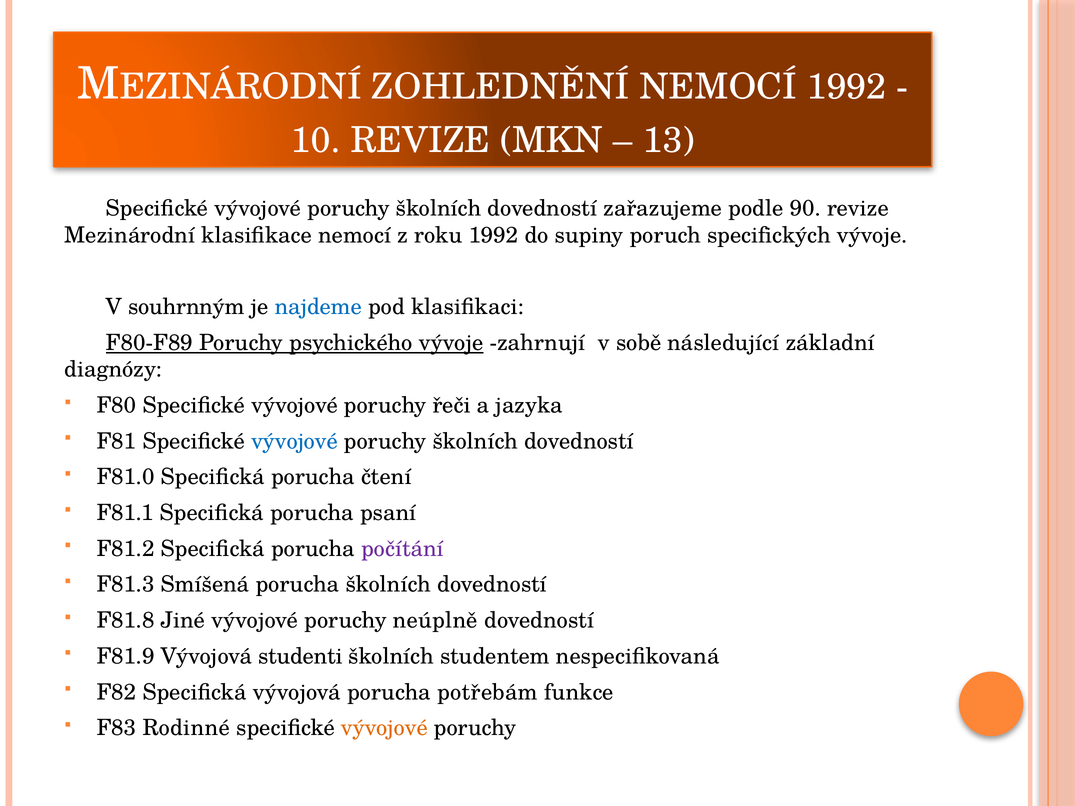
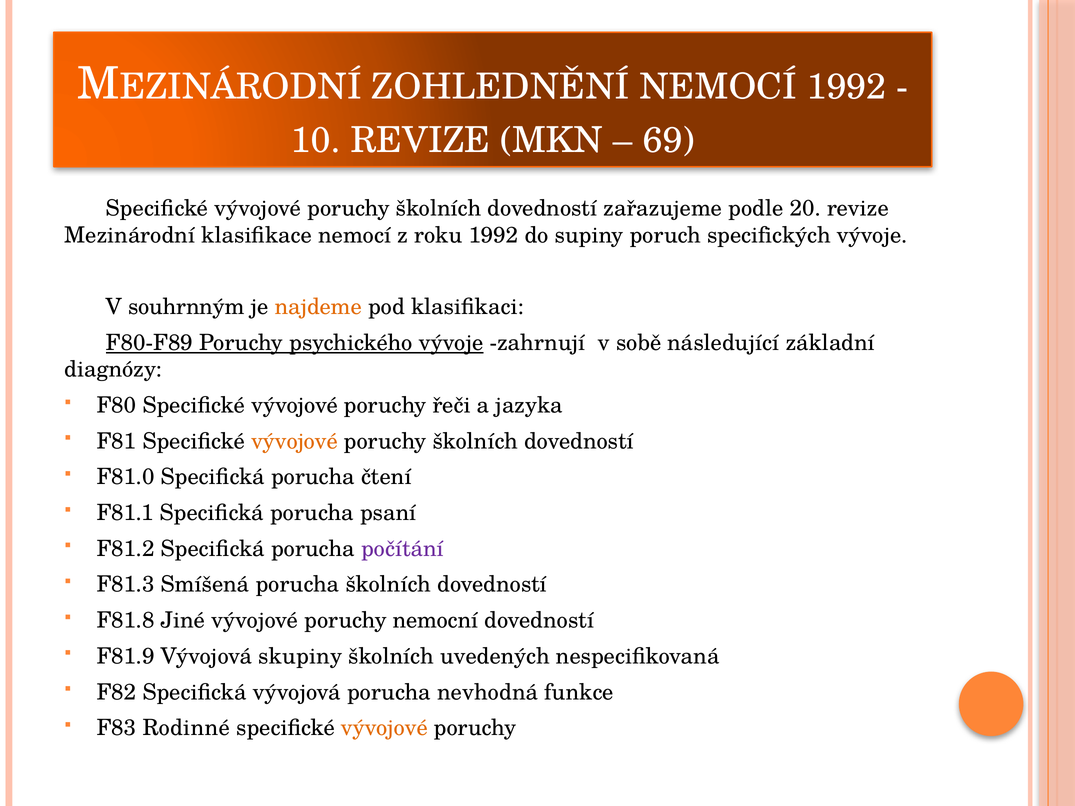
13: 13 -> 69 (669, 141)
90: 90 -> 20 (805, 208)
najdeme colour: blue -> orange (318, 307)
vývojové colour: blue -> orange (295, 441)
neúplně: neúplně -> nemocní (436, 621)
studenti: studenti -> skupiny (300, 656)
studentem: studentem -> uvedených (495, 656)
potřebám: potřebám -> nevhodná (488, 692)
